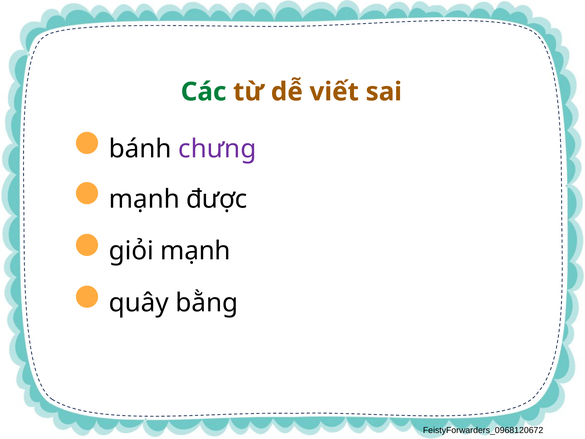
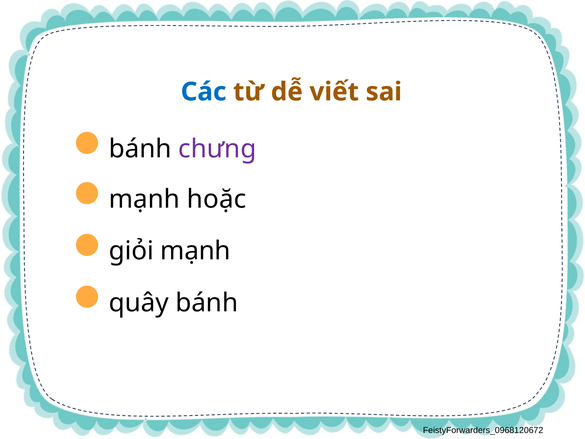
Các colour: green -> blue (204, 92)
được: được -> hoặc (217, 199)
quây bằng: bằng -> bánh (207, 303)
